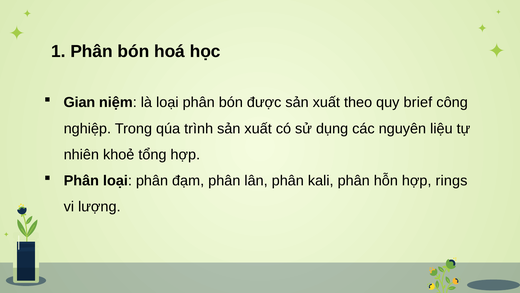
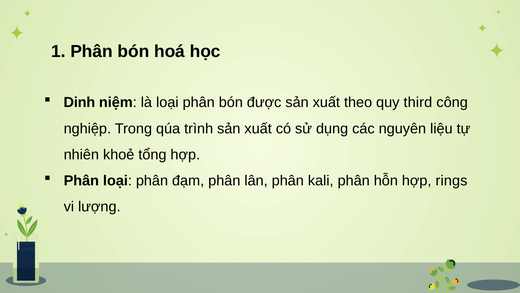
Gian: Gian -> Dinh (79, 102)
brief: brief -> third (418, 102)
